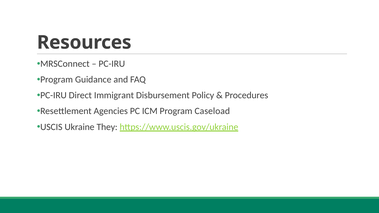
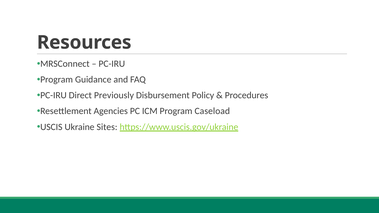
Immigrant: Immigrant -> Previously (114, 95)
They: They -> Sites (107, 127)
